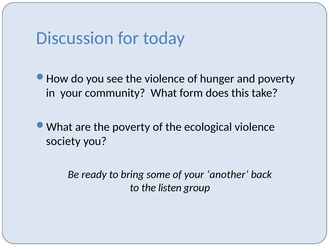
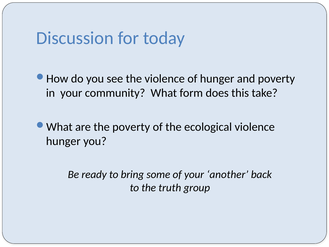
society: society -> hunger (63, 141)
listen: listen -> truth (170, 188)
